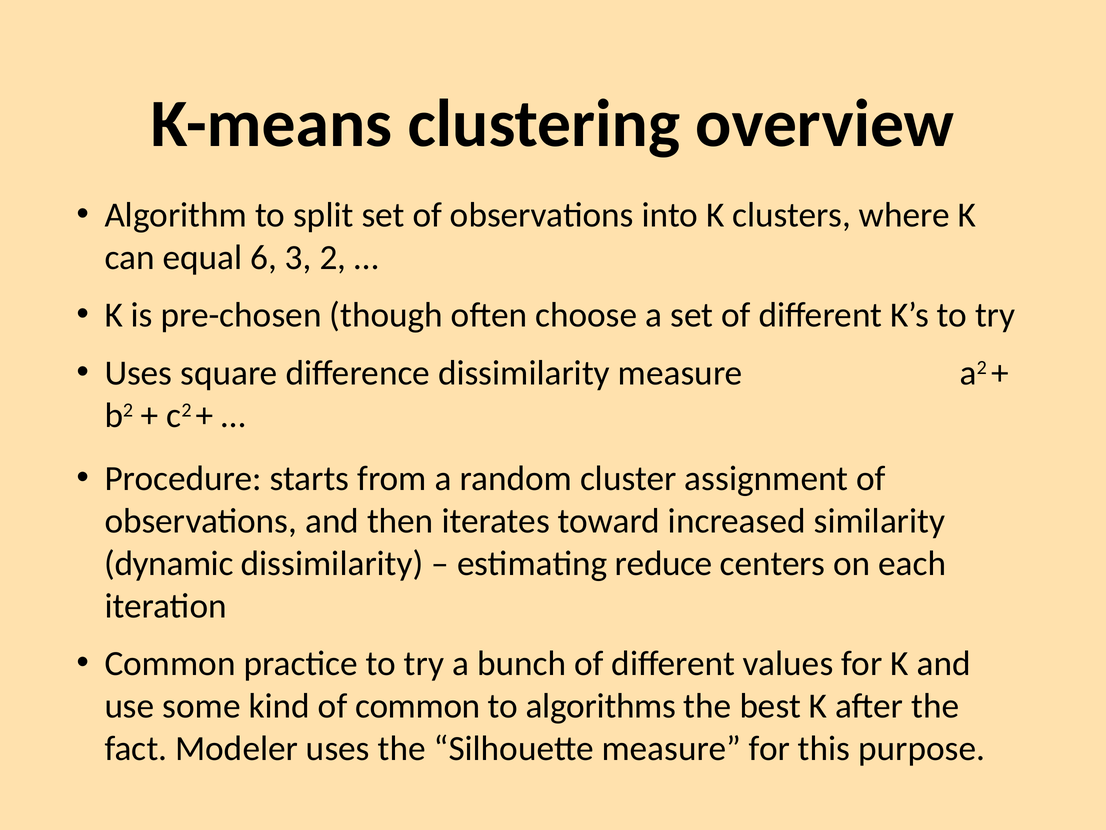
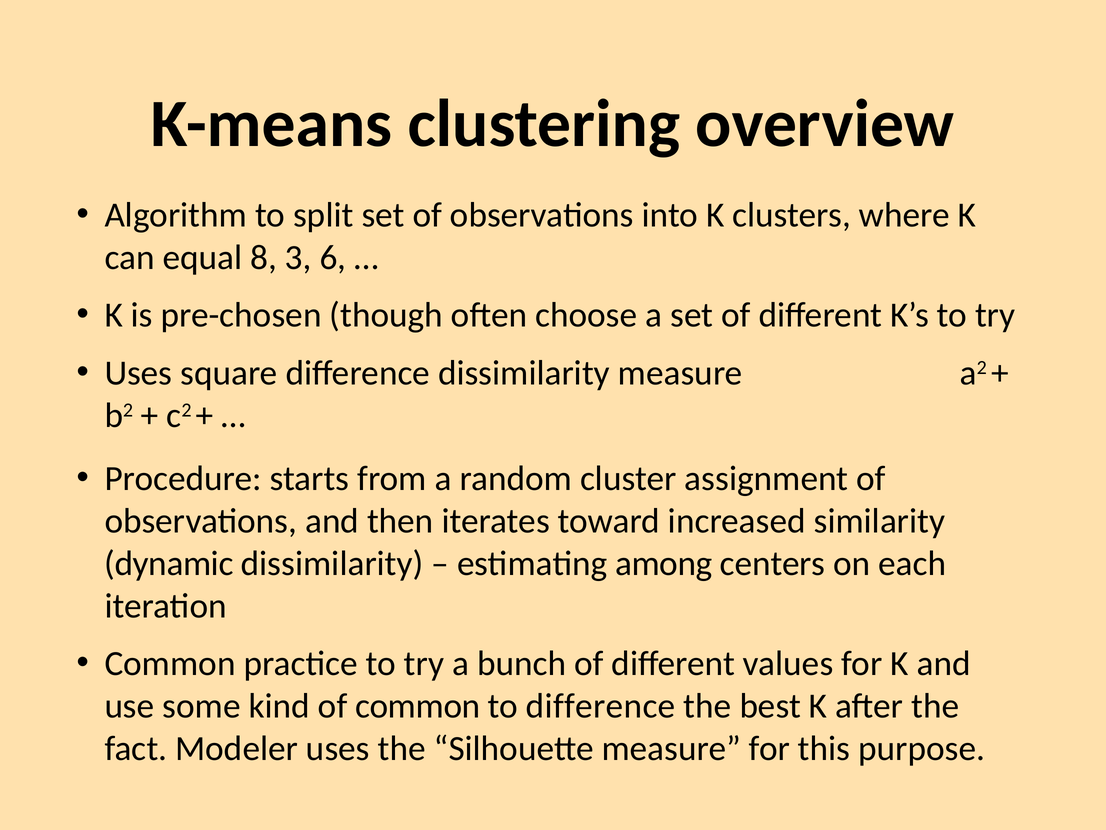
6: 6 -> 8 (264, 257)
2: 2 -> 6 (333, 257)
reduce: reduce -> among (664, 563)
to algorithms: algorithms -> difference (601, 706)
